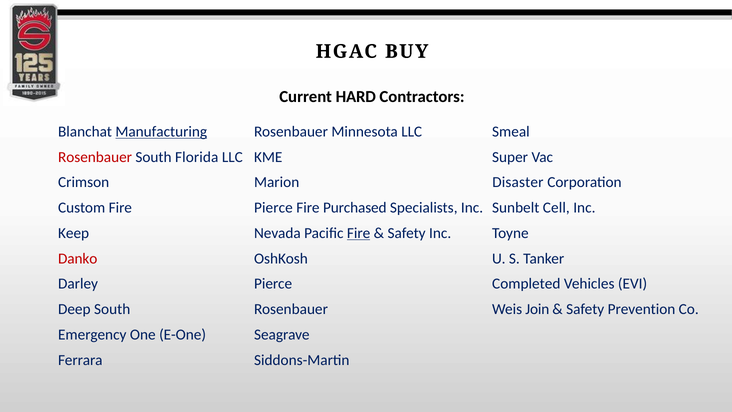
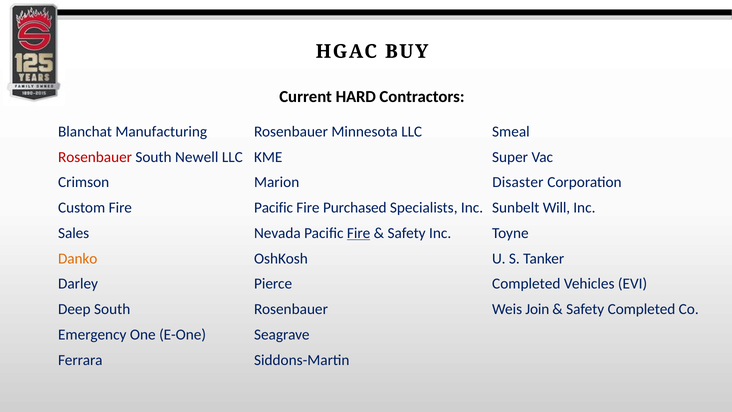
Manufacturing underline: present -> none (161, 132)
Florida: Florida -> Newell (197, 157)
Fire Pierce: Pierce -> Pacific (274, 208)
Cell: Cell -> Will (556, 208)
Keep: Keep -> Sales (74, 233)
Danko colour: red -> orange (78, 258)
Safety Prevention: Prevention -> Completed (642, 309)
